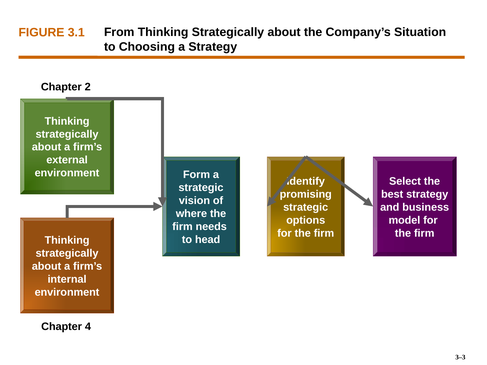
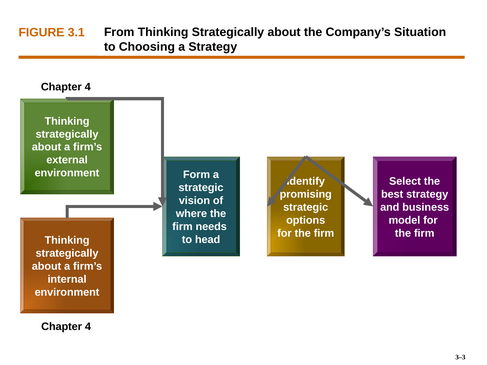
2: 2 -> 4 (88, 87)
